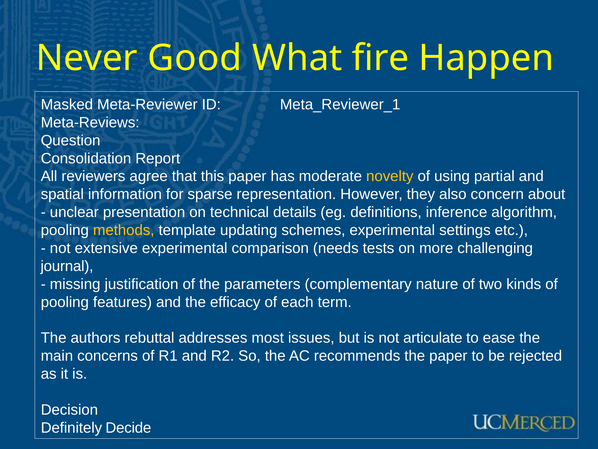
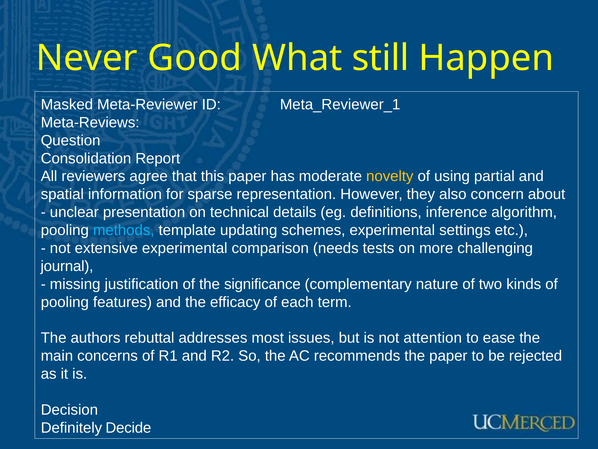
fire: fire -> still (381, 58)
methods colour: yellow -> light blue (124, 230)
parameters: parameters -> significance (262, 284)
articulate: articulate -> attention (433, 338)
